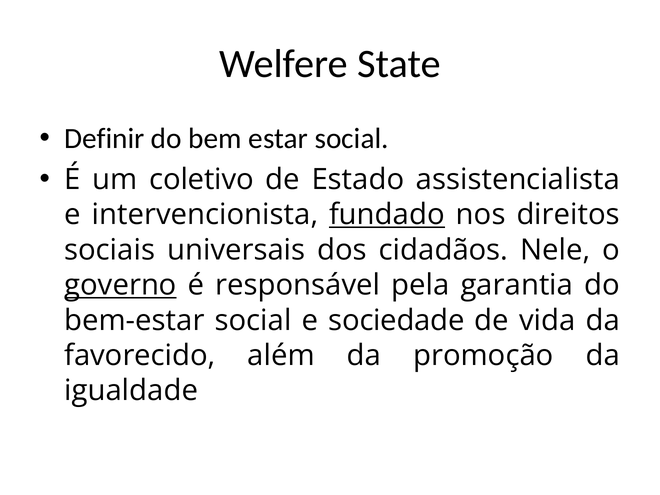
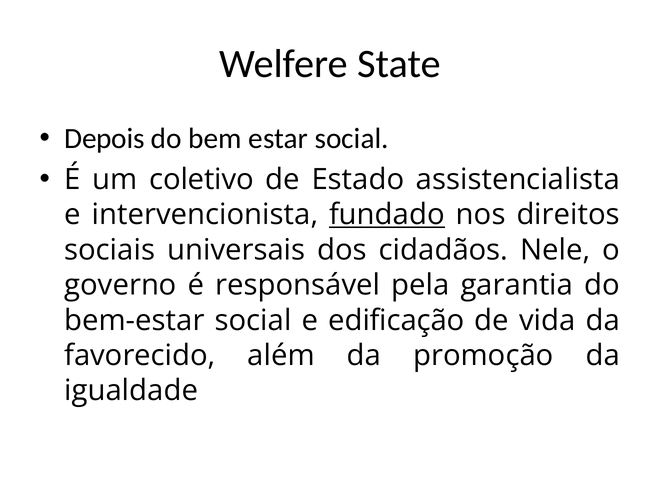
Definir: Definir -> Depois (104, 138)
governo underline: present -> none (120, 285)
sociedade: sociedade -> edificação (396, 320)
